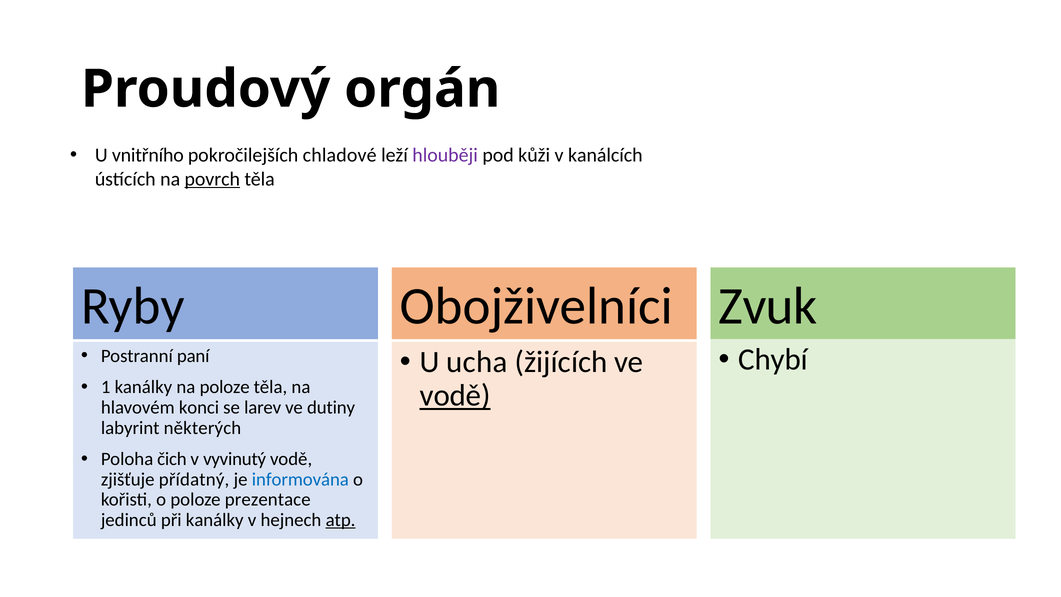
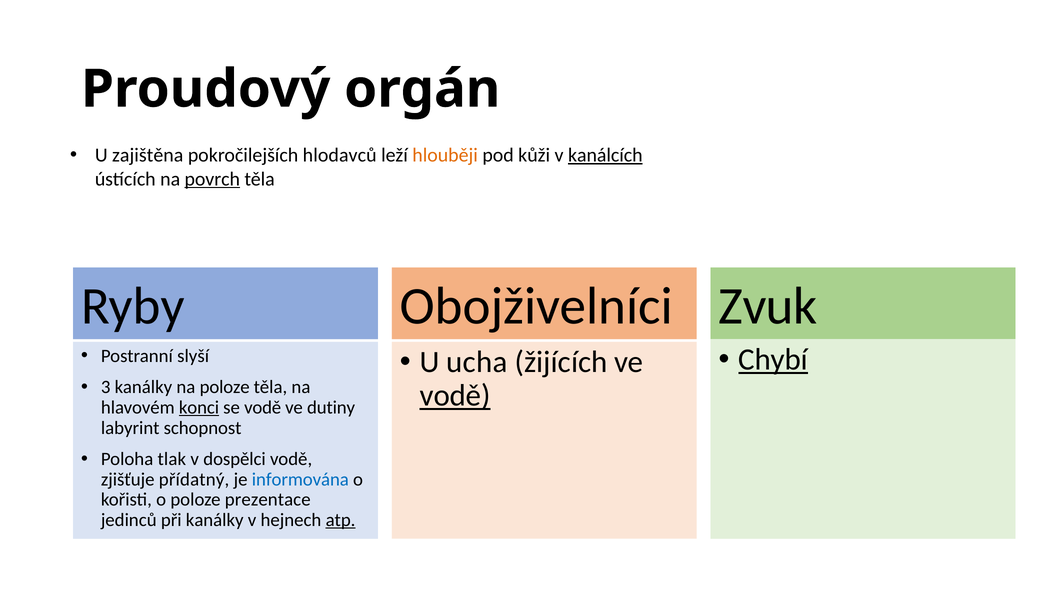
vnitřního: vnitřního -> zajištěna (148, 155)
chladové: chladové -> hlodavců (340, 155)
hlouběji colour: purple -> orange (445, 155)
kanálcích underline: none -> present (605, 155)
Chybí underline: none -> present (773, 359)
paní: paní -> slyší (193, 356)
1: 1 -> 3 (106, 387)
konci underline: none -> present (199, 407)
se larev: larev -> vodě (263, 407)
některých: některých -> schopnost (203, 428)
čich: čich -> tlak (172, 459)
vyvinutý: vyvinutý -> dospělci (235, 459)
